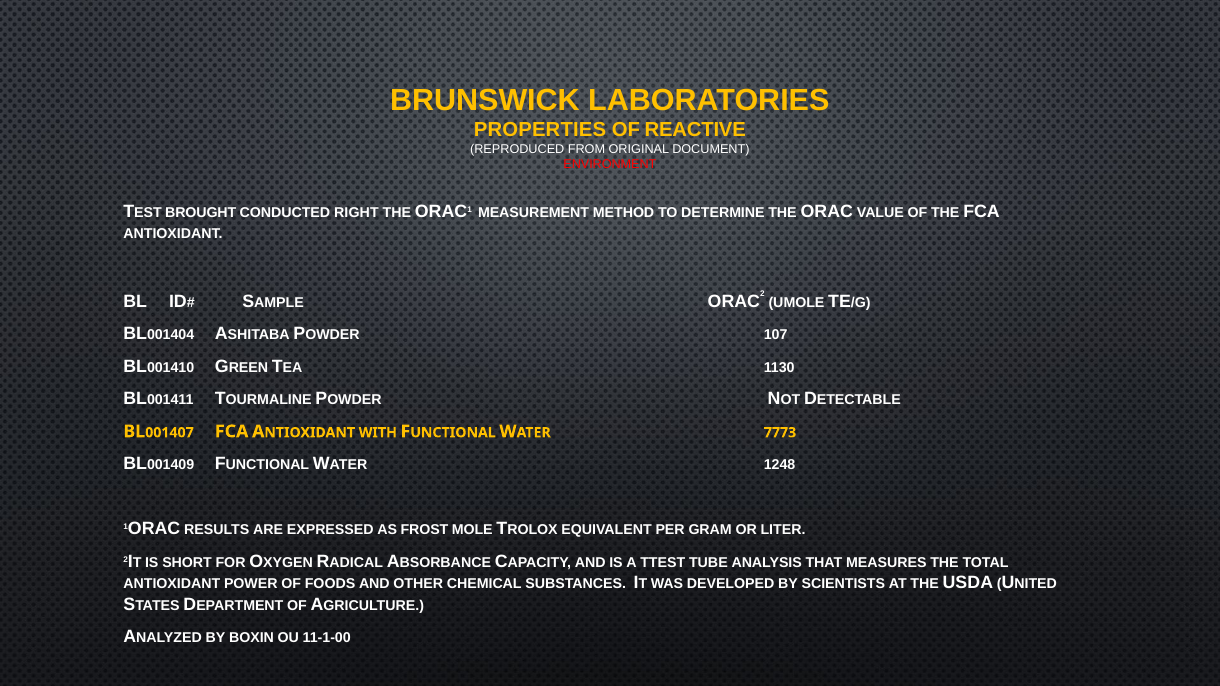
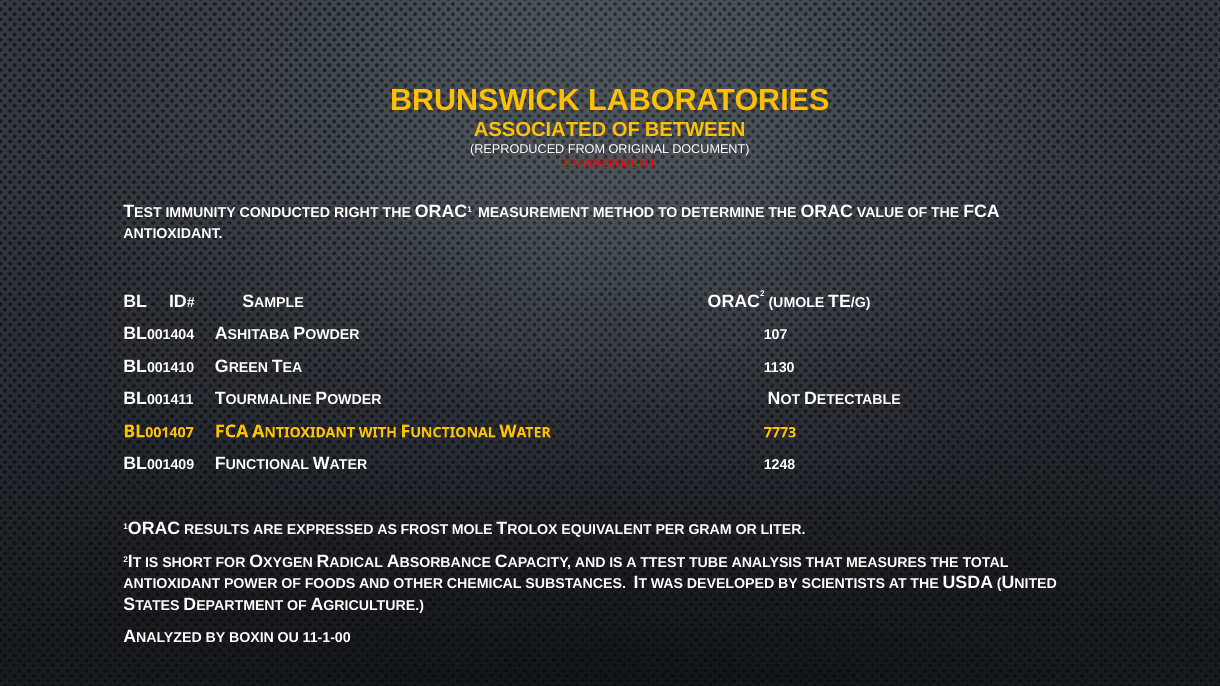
PROPERTIES: PROPERTIES -> ASSOCIATED (540, 130)
REACTIVE: REACTIVE -> BETWEEN (695, 130)
BROUGHT: BROUGHT -> IMMUNITY (201, 213)
